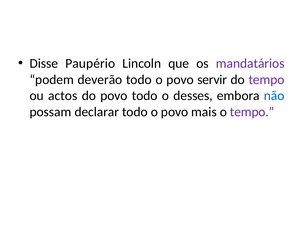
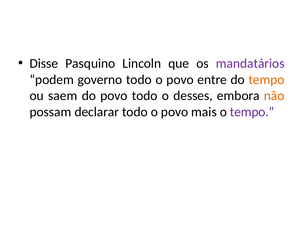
Paupério: Paupério -> Pasquino (90, 64)
deverão: deverão -> governo (100, 80)
servir: servir -> entre (212, 80)
tempo colour: purple -> orange (267, 80)
actos: actos -> saem (63, 96)
não colour: blue -> orange (274, 96)
